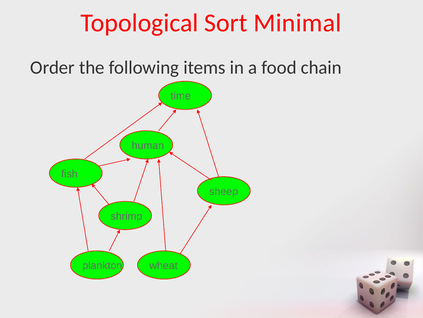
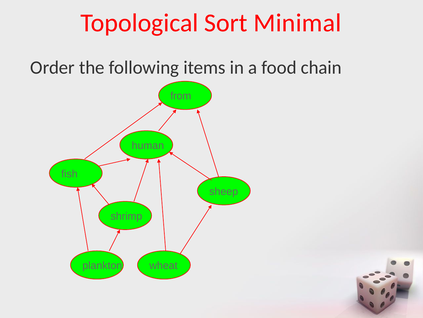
time: time -> from (181, 96)
